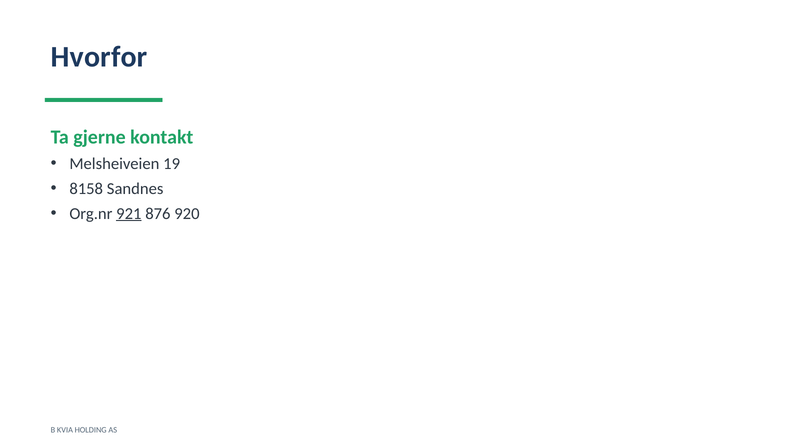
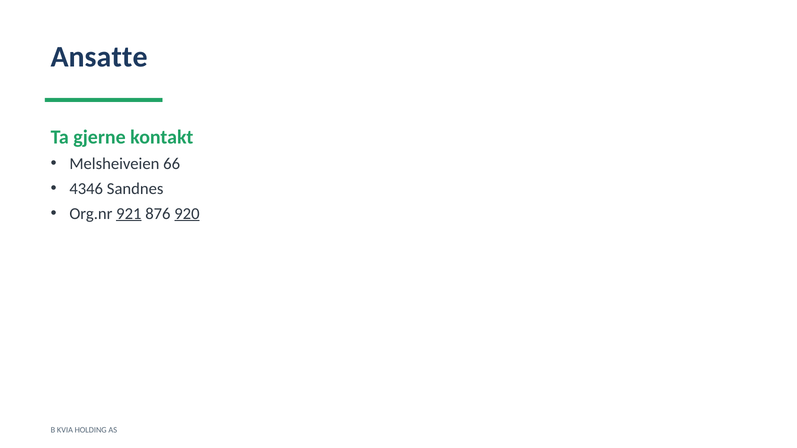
Hvorfor: Hvorfor -> Ansatte (99, 57)
19: 19 -> 66 (172, 164)
8158: 8158 -> 4346 (86, 189)
920 underline: none -> present (187, 214)
